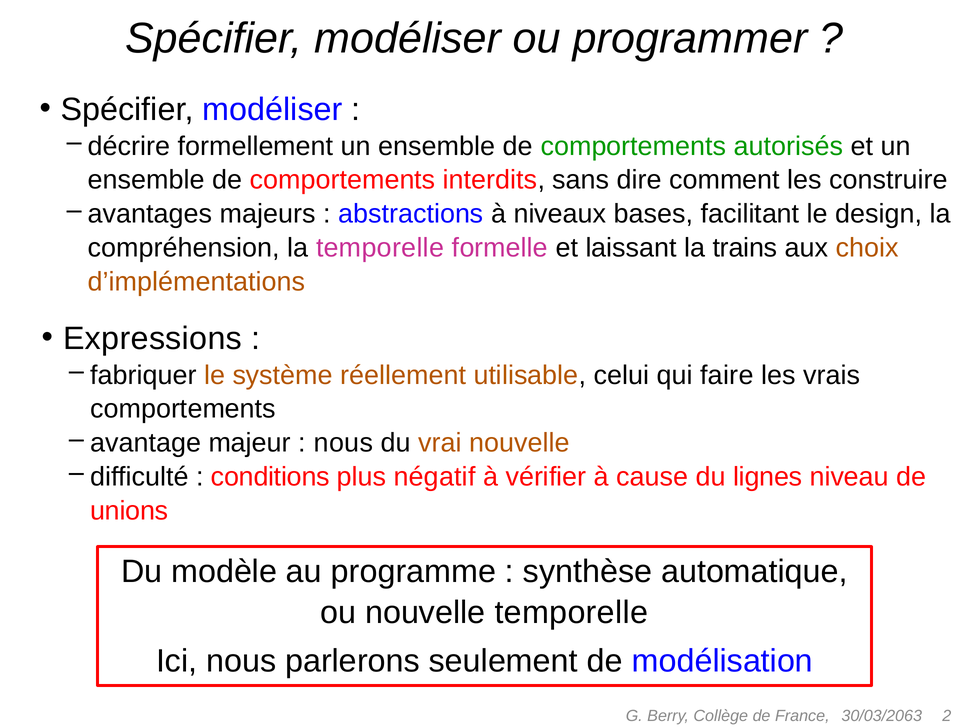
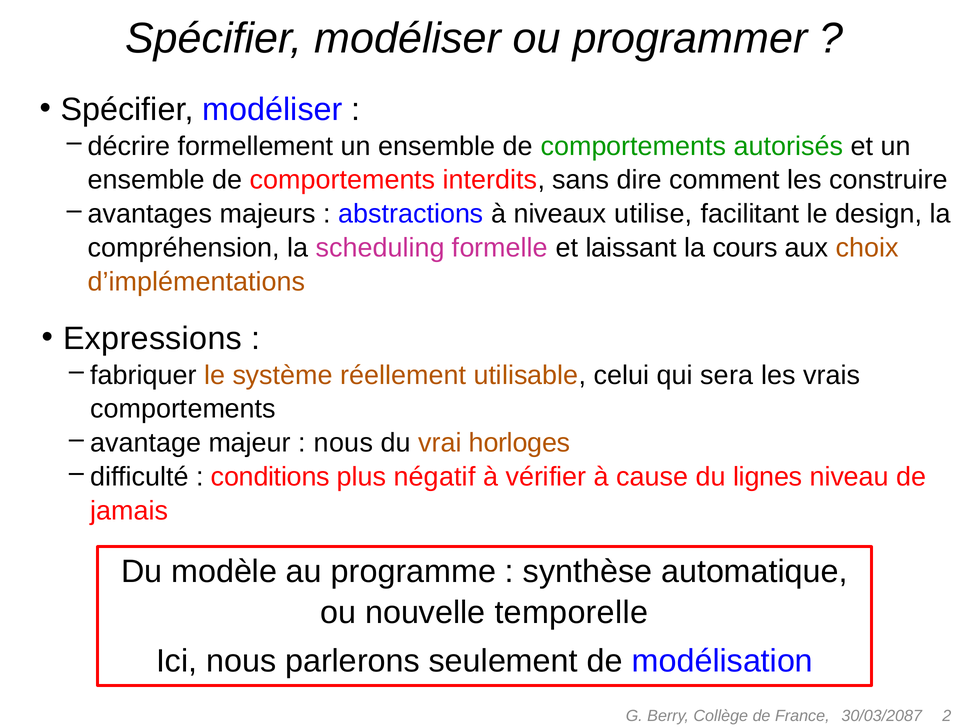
bases: bases -> utilise (653, 214)
la temporelle: temporelle -> scheduling (380, 248)
trains: trains -> cours (745, 248)
faire: faire -> sera (727, 375)
vrai nouvelle: nouvelle -> horloges (520, 443)
unions: unions -> jamais (129, 511)
30/03/2063: 30/03/2063 -> 30/03/2087 (882, 716)
